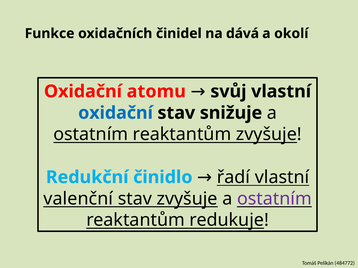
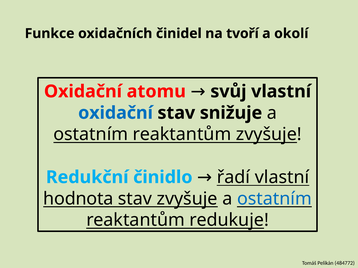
dává: dává -> tvoří (242, 34)
valenční: valenční -> hodnota (78, 199)
ostatním colour: purple -> blue (274, 199)
